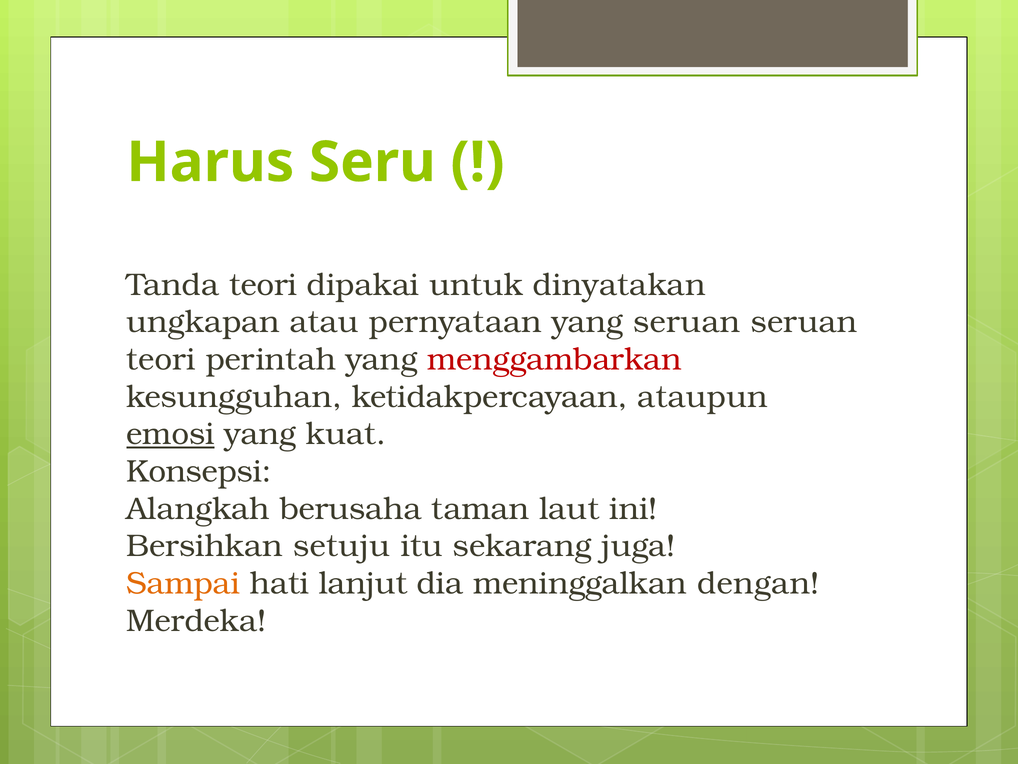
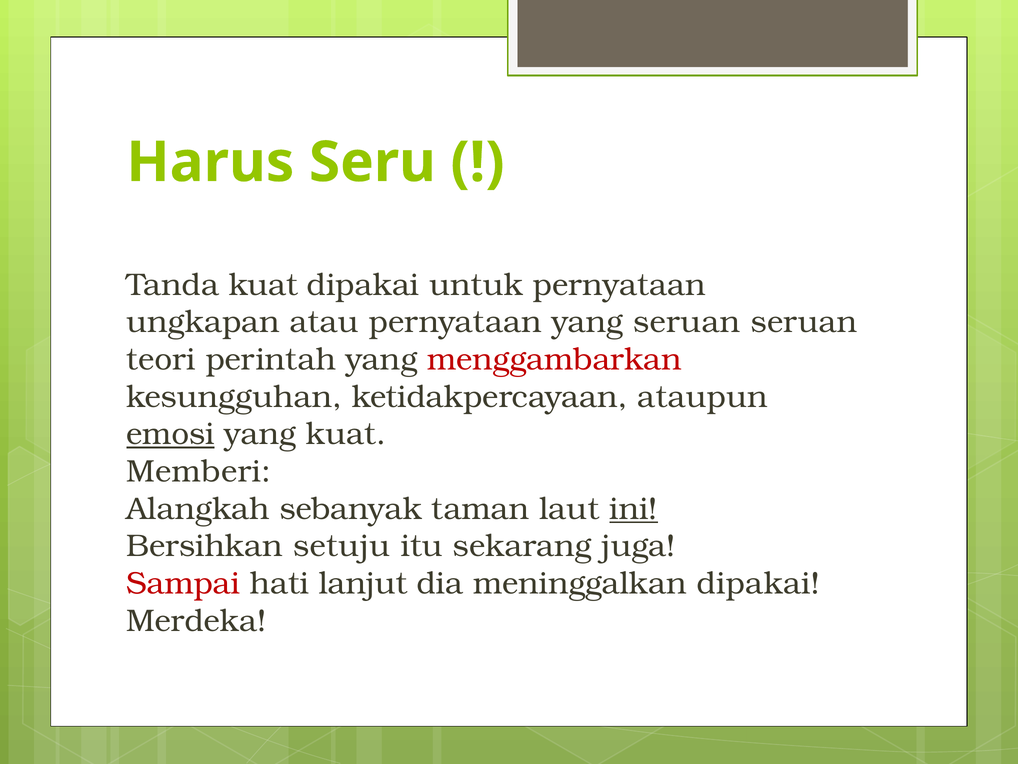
Tanda teori: teori -> kuat (263, 285)
untuk dinyatakan: dinyatakan -> pernyataan (619, 285)
Konsepsi: Konsepsi -> Memberi (199, 471)
berusaha: berusaha -> sebanyak (351, 509)
ini underline: none -> present (634, 509)
Sampai colour: orange -> red (183, 583)
meninggalkan dengan: dengan -> dipakai (758, 583)
